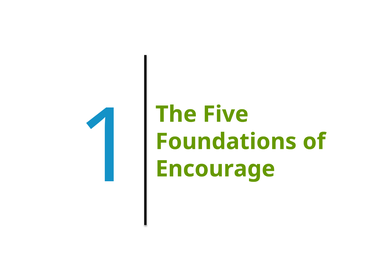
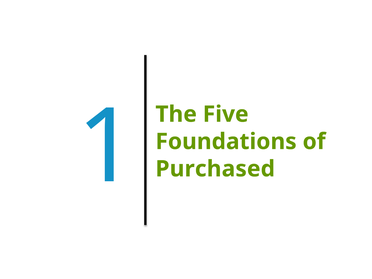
Encourage: Encourage -> Purchased (215, 169)
